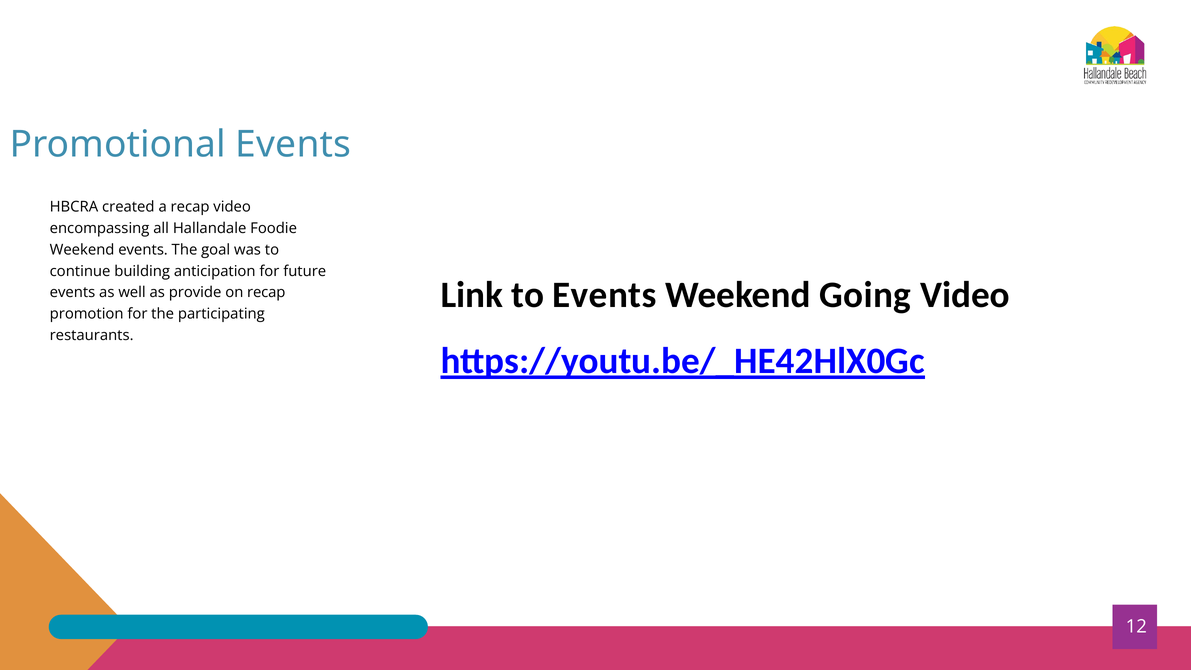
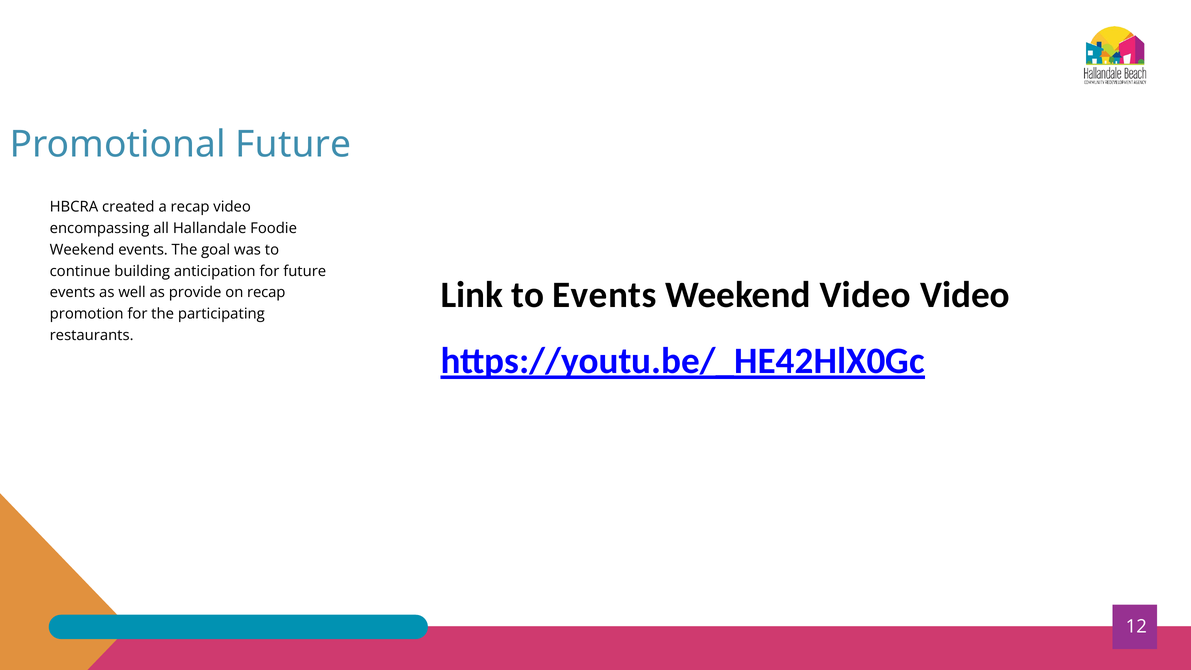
Promotional Events: Events -> Future (293, 145)
Weekend Going: Going -> Video (865, 295)
